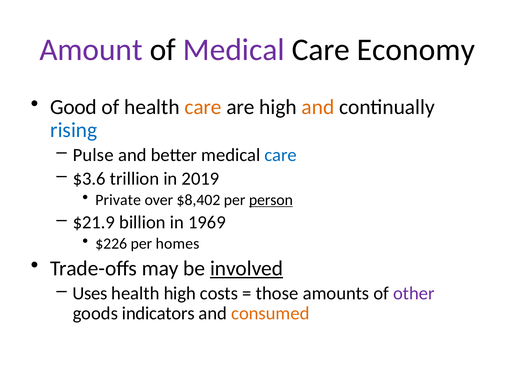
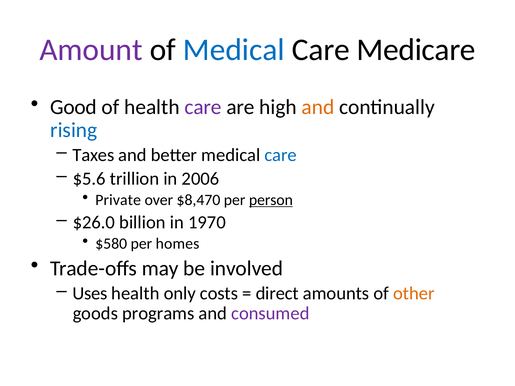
Medical colour: purple -> blue (234, 50)
Economy: Economy -> Medicare (416, 50)
care colour: orange -> purple (203, 107)
Pulse: Pulse -> Taxes (93, 155)
$3.6: $3.6 -> $5.6 (89, 179)
2019: 2019 -> 2006 (200, 179)
$8,402: $8,402 -> $8,470 (198, 200)
$21.9: $21.9 -> $26.0 (94, 223)
1969: 1969 -> 1970 (207, 223)
$226: $226 -> $580 (111, 244)
involved underline: present -> none (247, 269)
health high: high -> only (180, 294)
those: those -> direct (277, 294)
other colour: purple -> orange (414, 294)
indicators: indicators -> programs (158, 314)
consumed colour: orange -> purple (270, 314)
